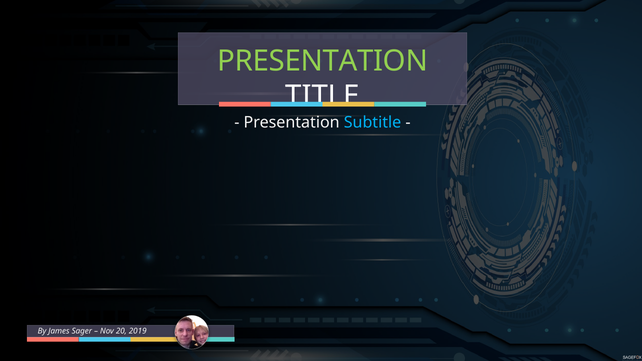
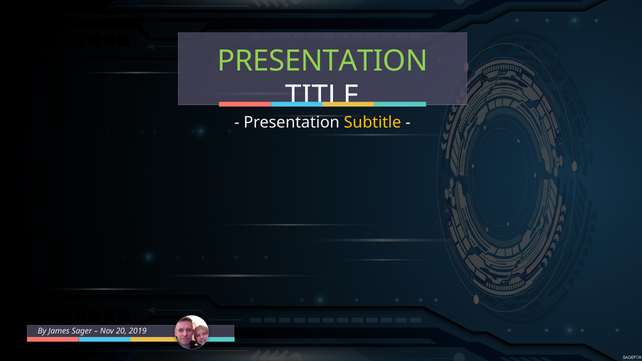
Subtitle colour: light blue -> yellow (373, 123)
